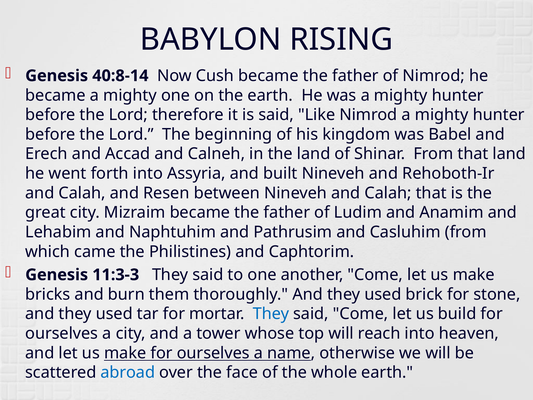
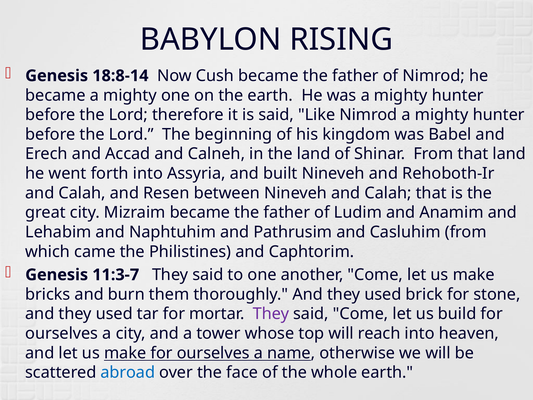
40:8-14: 40:8-14 -> 18:8-14 (120, 76)
11:3-3: 11:3-3 -> 11:3-7 (116, 275)
They colour: blue -> purple (271, 314)
